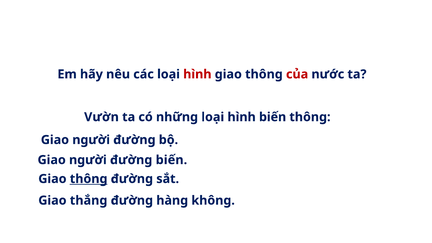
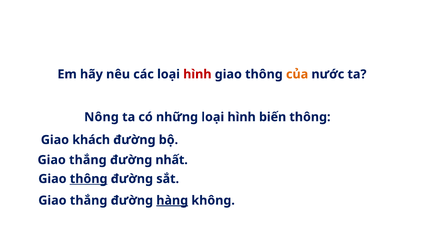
của colour: red -> orange (297, 74)
Vườn: Vườn -> Nông (101, 117)
người: người -> khách (91, 140)
người: người -> thắng (88, 160)
đường biến: biến -> nhất (172, 160)
hàng underline: none -> present (172, 200)
